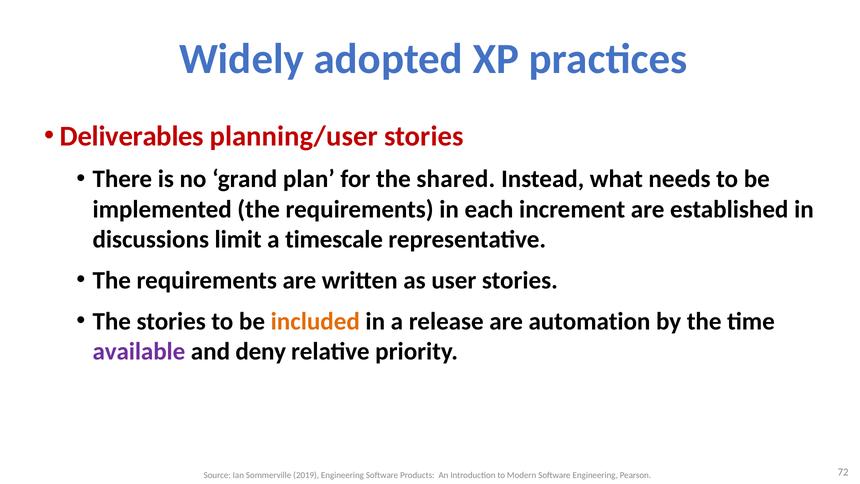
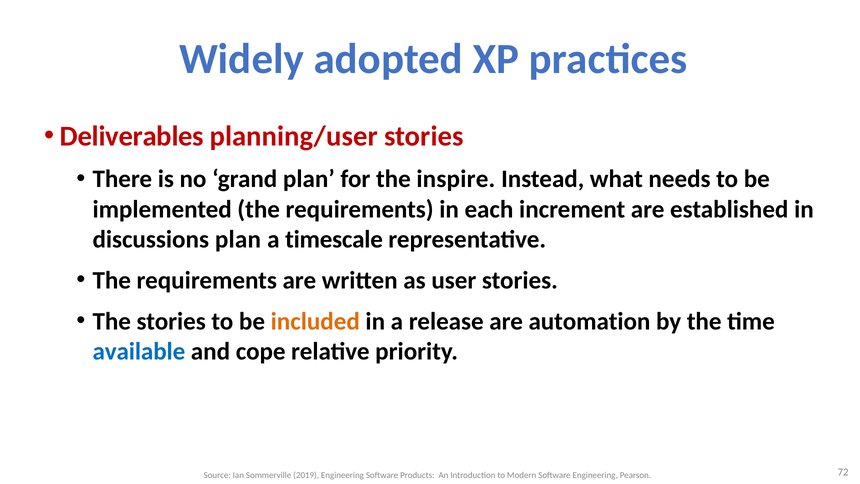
shared: shared -> inspire (456, 179)
discussions limit: limit -> plan (238, 239)
available colour: purple -> blue (139, 351)
deny: deny -> cope (261, 351)
